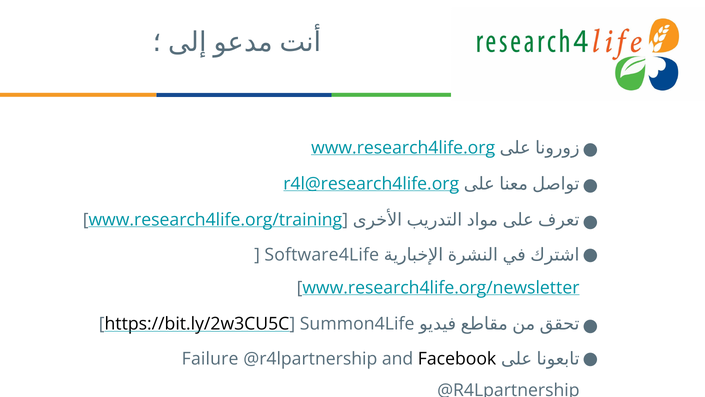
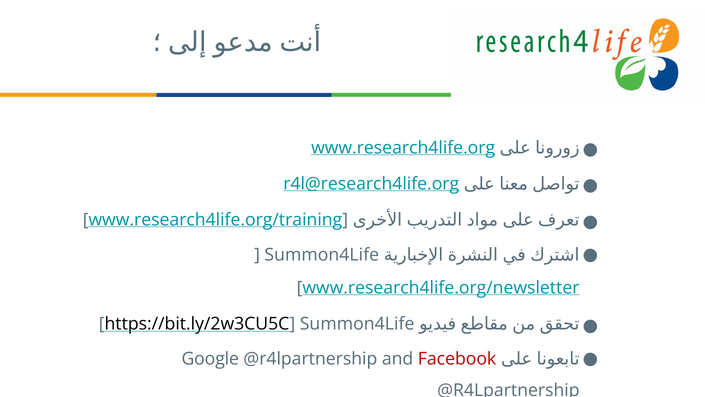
Software4Life: Software4Life -> Summon4Life (322, 254)
Failure: Failure -> Google (210, 358)
Facebook colour: black -> red (457, 358)
